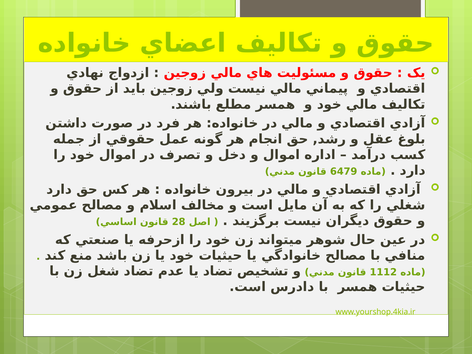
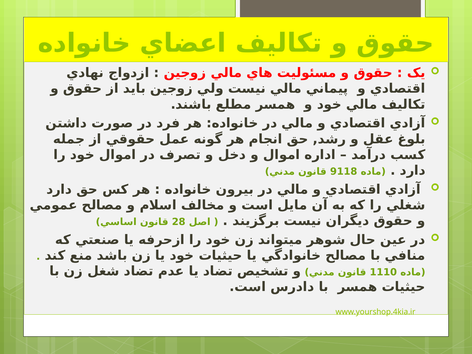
6479: 6479 -> 9118 (344, 172)
1112: 1112 -> 1110 (383, 272)
